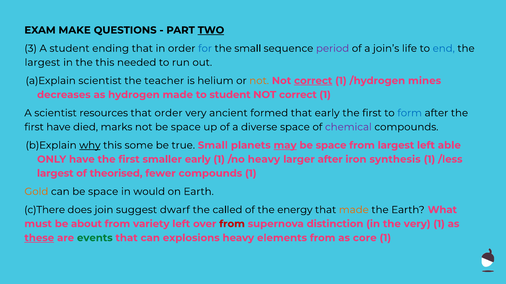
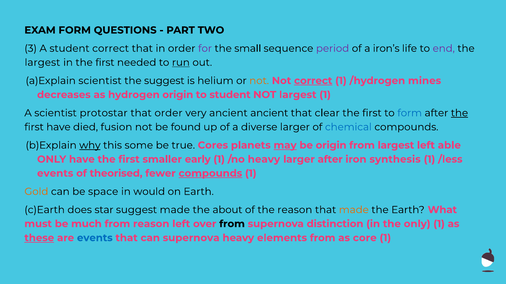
EXAM MAKE: MAKE -> FORM (75, 30)
TWO underline: present -> none (211, 30)
student ending: ending -> correct (111, 49)
for colour: blue -> purple (205, 49)
join’s: join’s -> iron’s (386, 49)
end colour: blue -> purple (444, 49)
in the this: this -> first (105, 63)
run underline: none -> present (181, 63)
the teacher: teacher -> suggest (164, 81)
hydrogen made: made -> origin (178, 95)
correct: correct -> largest (298, 95)
resources: resources -> protostar (104, 113)
ancient formed: formed -> ancient (269, 113)
that early: early -> clear (327, 113)
the underline: none -> present (460, 113)
marks: marks -> fusion (116, 127)
not be space: space -> found (186, 127)
diverse space: space -> larger (295, 127)
chemical colour: purple -> blue (348, 127)
true Small: Small -> Cores (213, 146)
space: space -> origin (331, 146)
largest: largest -> events (55, 174)
compounds underline: none -> present (210, 174)
c)There: c)There -> c)Earth (45, 210)
join: join -> star (104, 210)
suggest dwarf: dwarf -> made (175, 210)
called: called -> about (227, 210)
the energy: energy -> reason (295, 210)
about: about -> much (86, 224)
from variety: variety -> reason (151, 224)
from colour: red -> black (232, 224)
the very: very -> only (417, 224)
events colour: green -> blue (95, 238)
can explosions: explosions -> supernova (191, 238)
